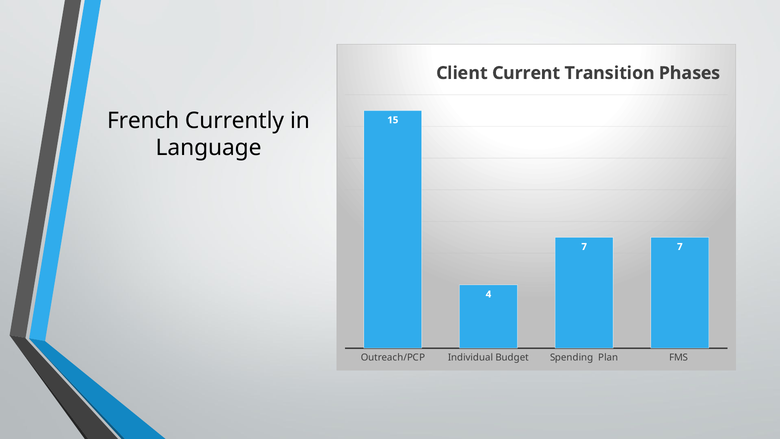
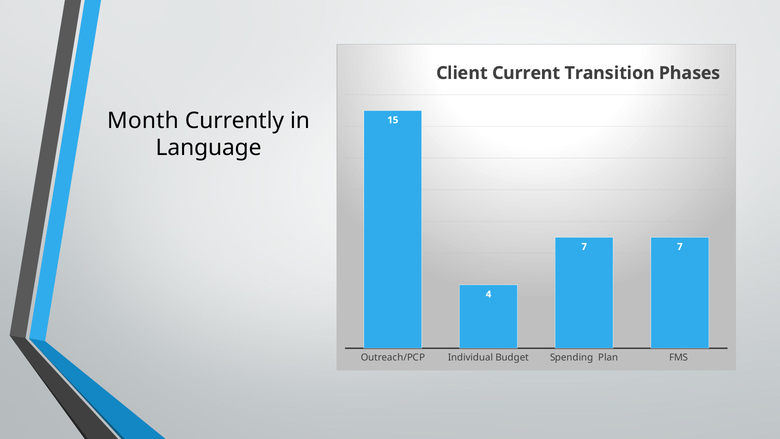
French: French -> Month (143, 121)
